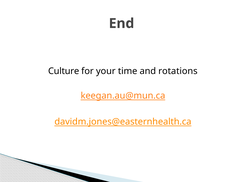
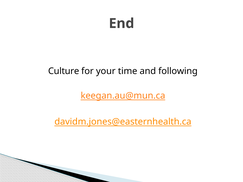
rotations: rotations -> following (178, 71)
